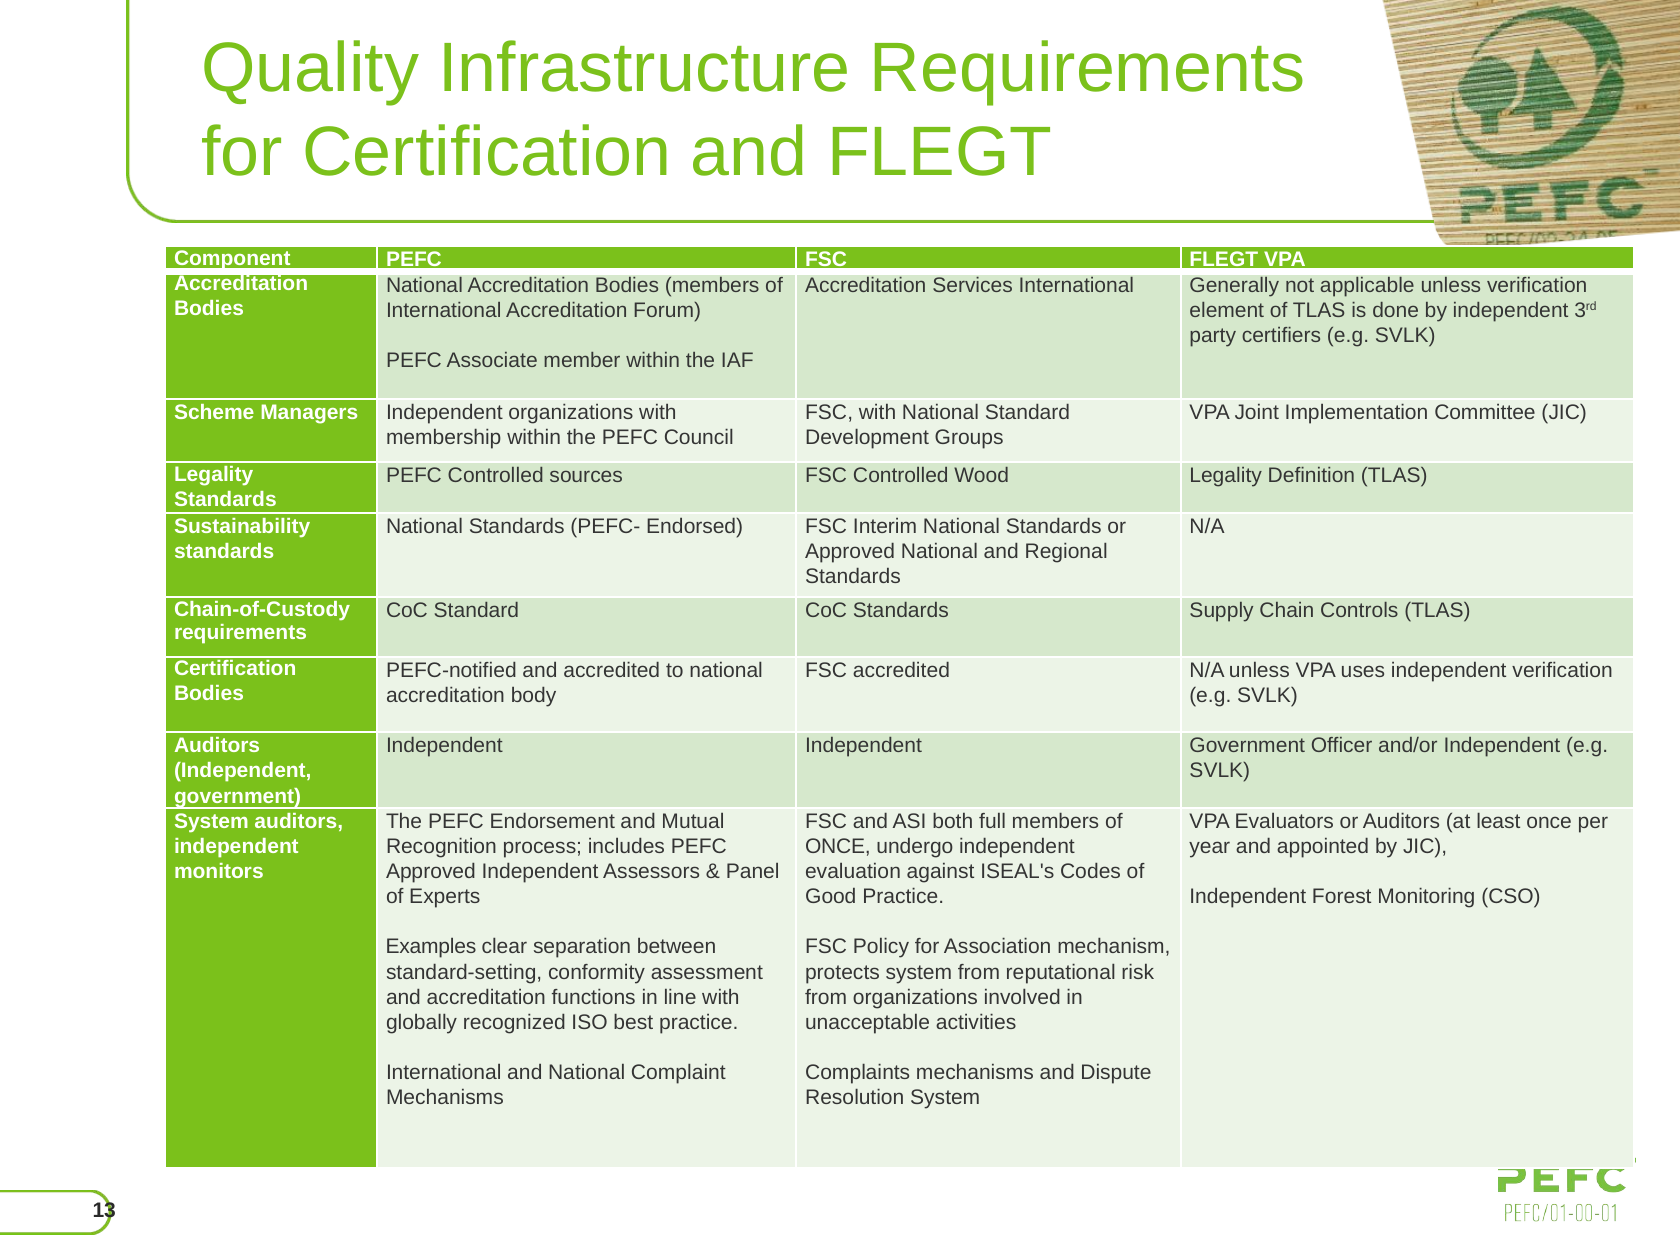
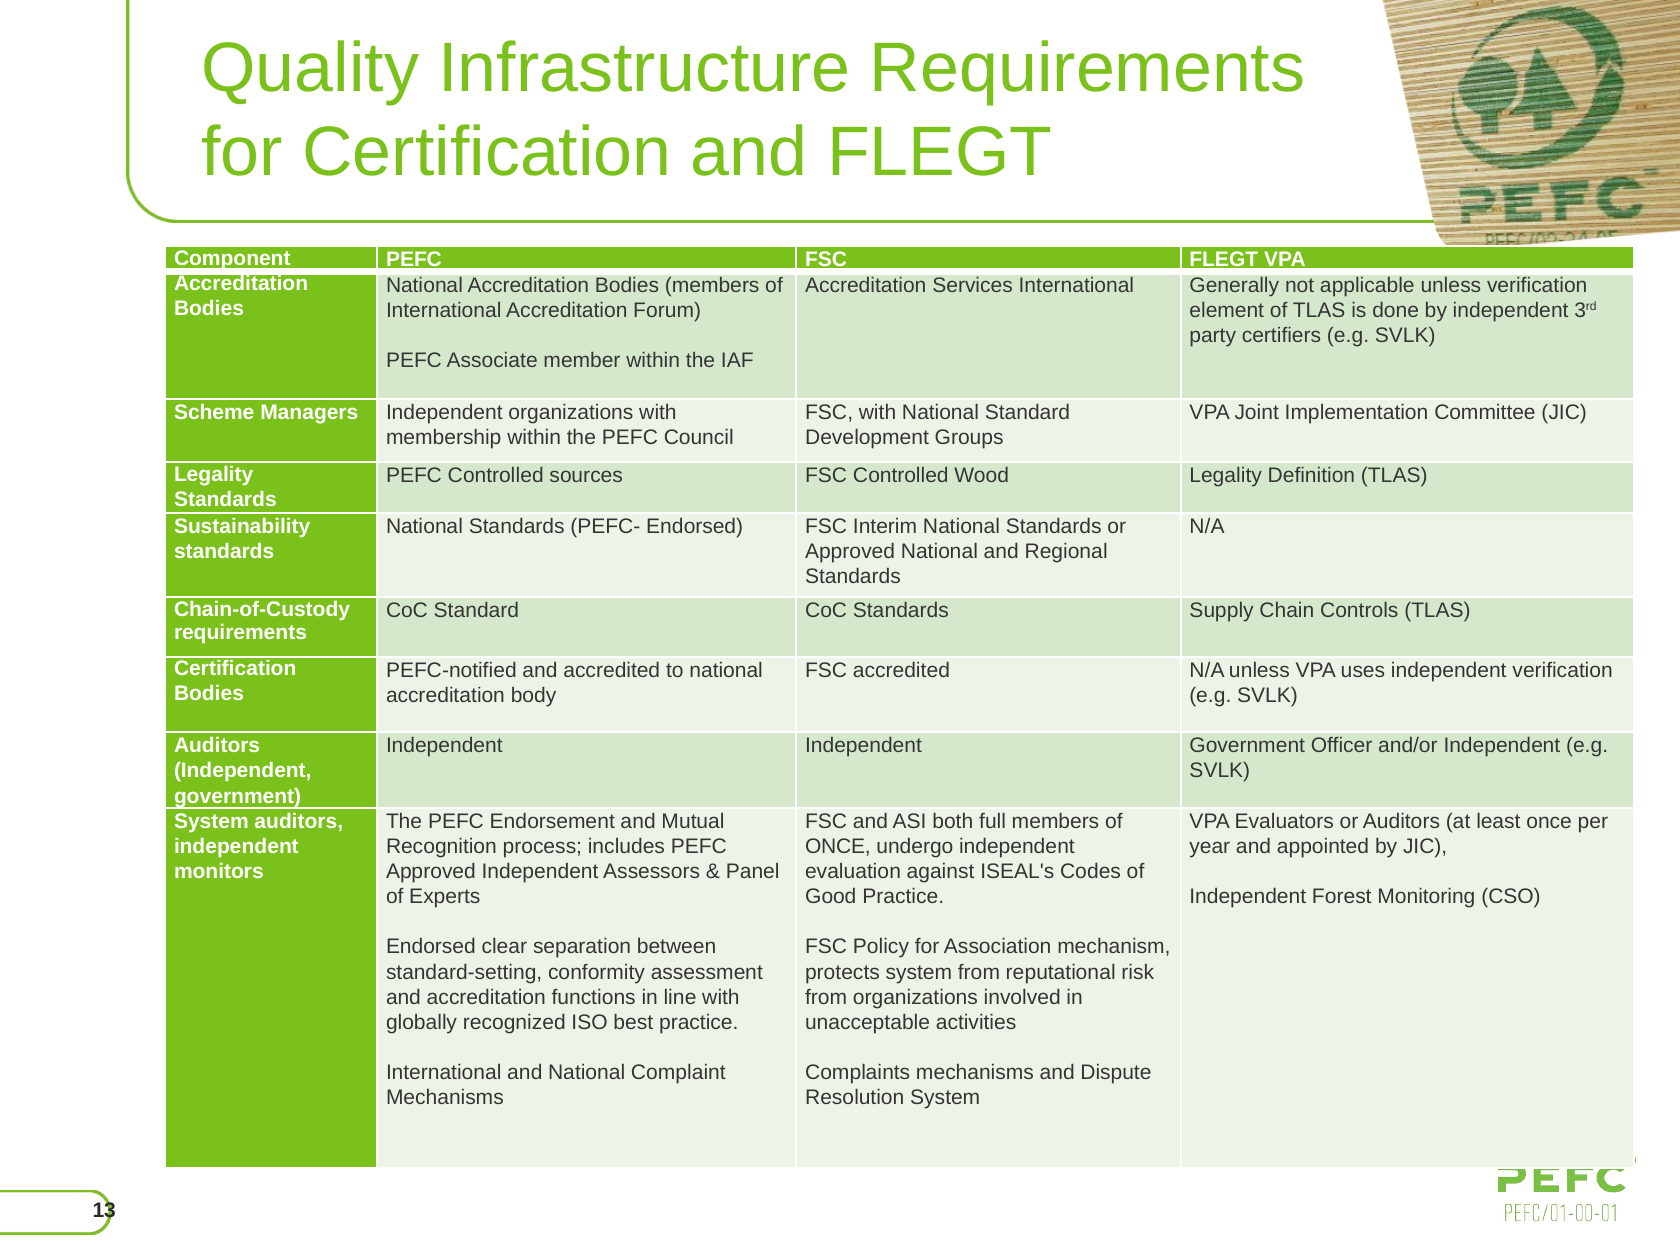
Examples: Examples -> Endorsed (431, 947)
